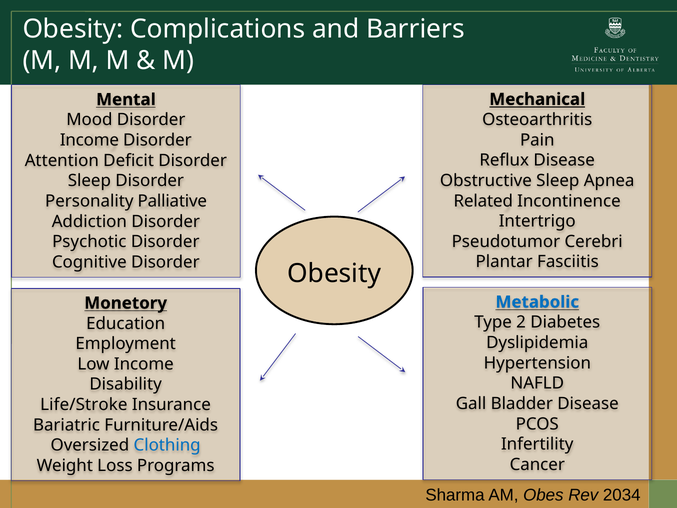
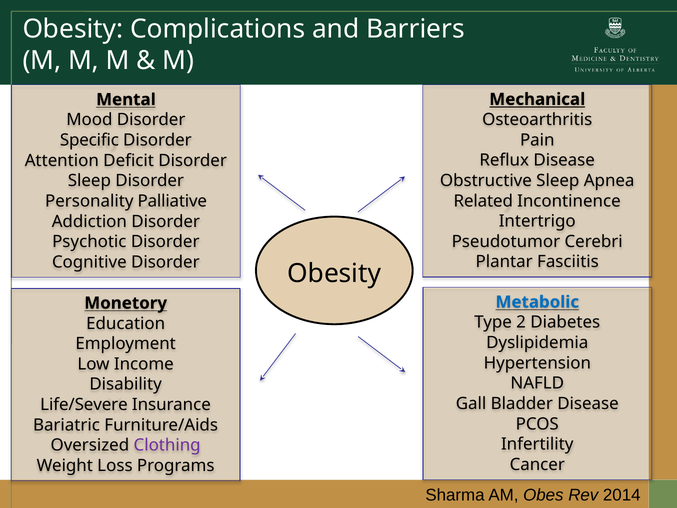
Income: Income -> Specific (89, 140)
Life/Stroke: Life/Stroke -> Life/Severe (84, 405)
Clothing colour: blue -> purple (167, 445)
2034: 2034 -> 2014 (622, 495)
